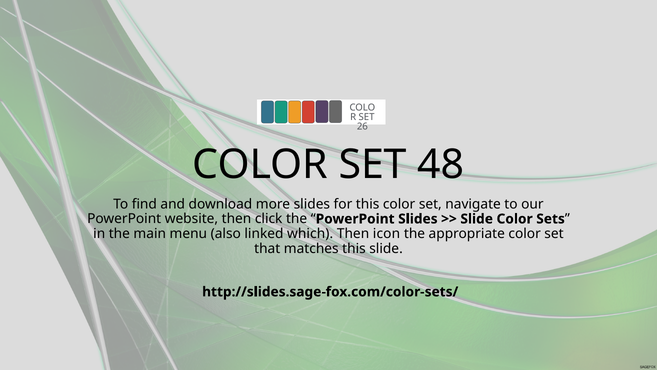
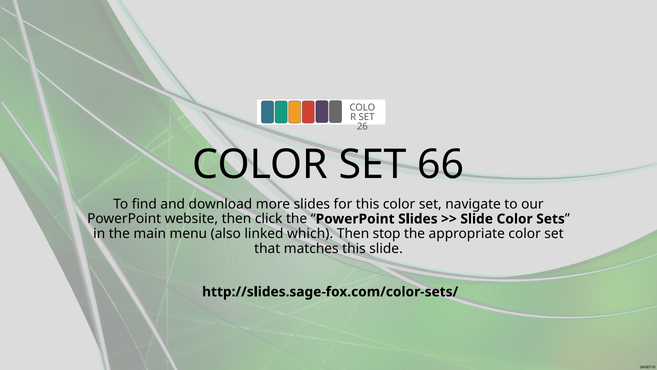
48: 48 -> 66 (441, 164)
icon: icon -> stop (387, 233)
